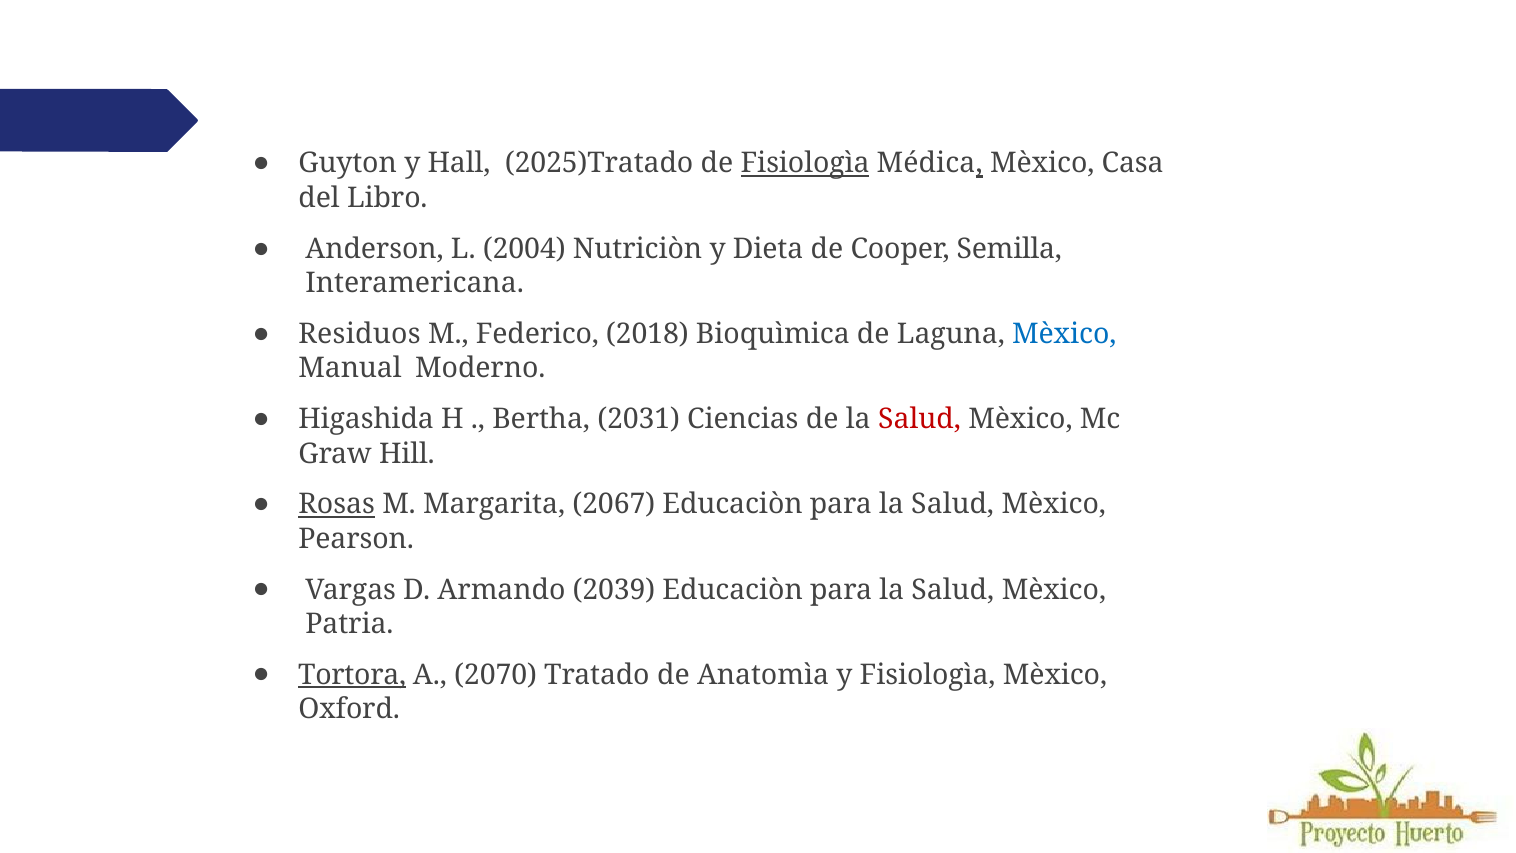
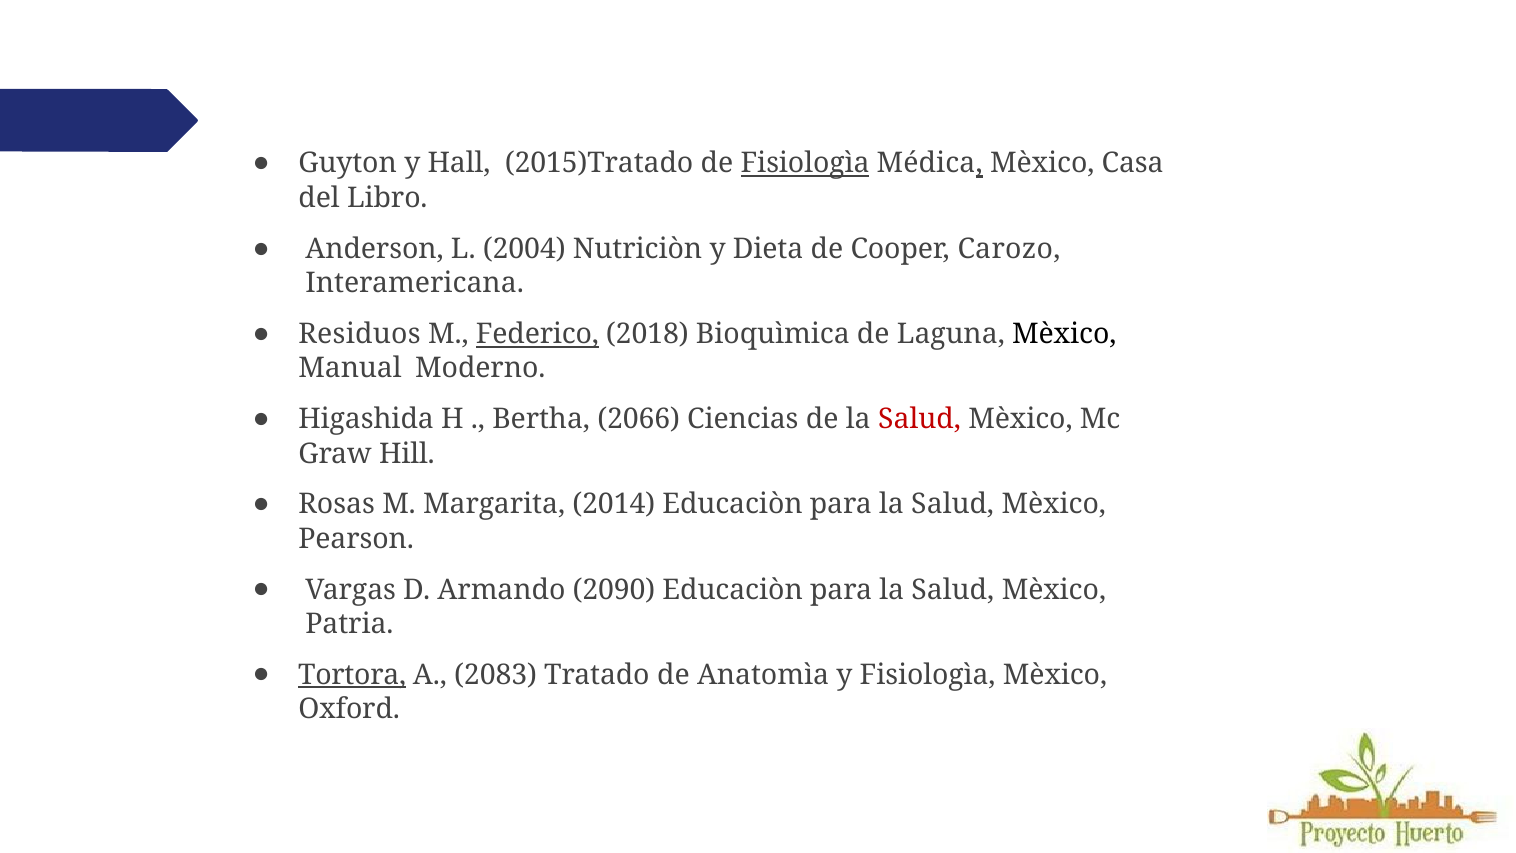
2025)Tratado: 2025)Tratado -> 2015)Tratado (599, 163)
Semilla: Semilla -> Carozo (1009, 249)
Federico underline: none -> present (537, 334)
Mèxico colour: blue -> black (1064, 334)
2031: 2031 -> 2066 (639, 419)
Rosas underline: present -> none (337, 504)
2067: 2067 -> 2014 (614, 504)
2039: 2039 -> 2090 (614, 590)
2070: 2070 -> 2083 (496, 675)
